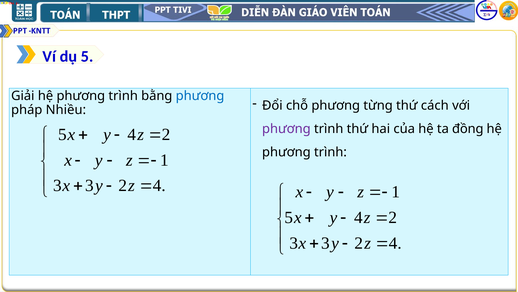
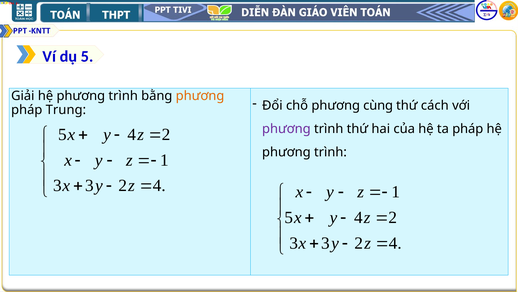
phương colour: blue -> orange (200, 96)
từng: từng -> cùng (378, 105)
Nhiều: Nhiều -> Trung (66, 110)
ta đồng: đồng -> pháp (468, 129)
